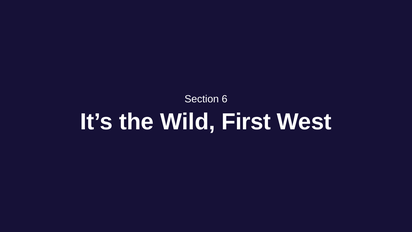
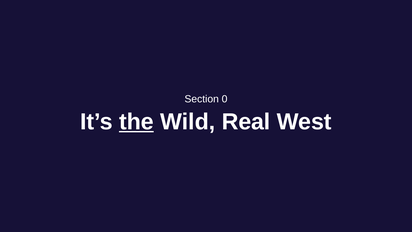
6: 6 -> 0 (225, 99)
the underline: none -> present (136, 122)
First: First -> Real (246, 122)
